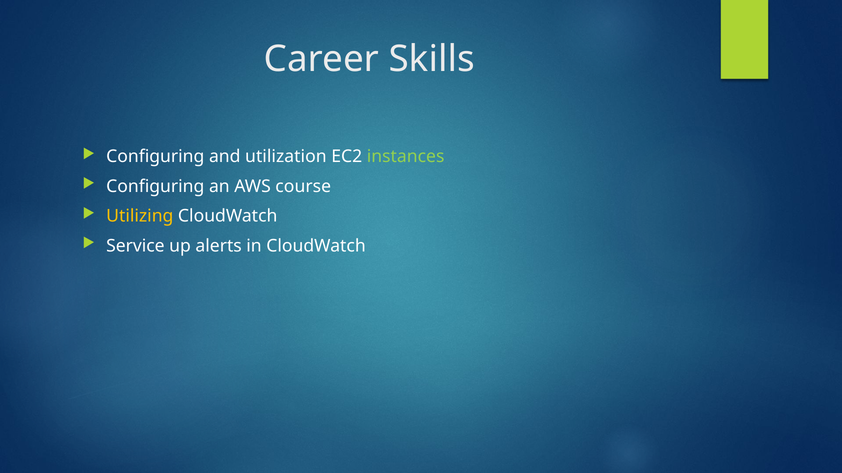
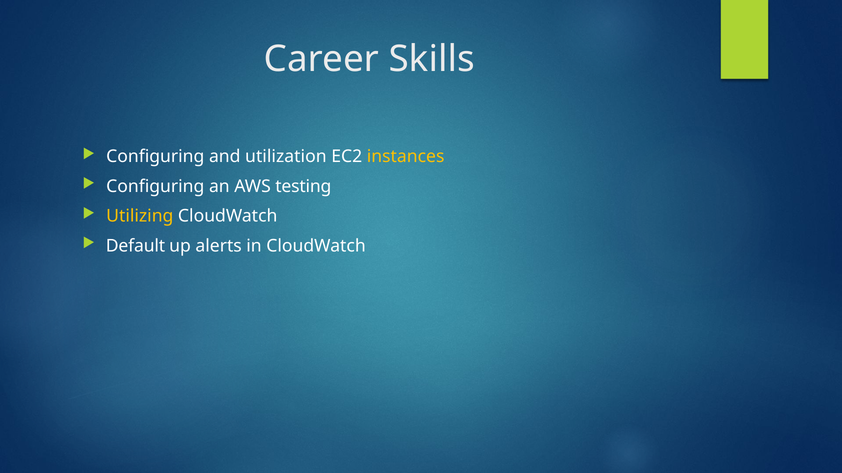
instances colour: light green -> yellow (406, 157)
course: course -> testing (303, 187)
Service: Service -> Default (135, 246)
